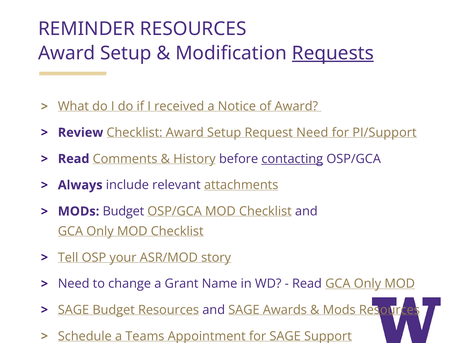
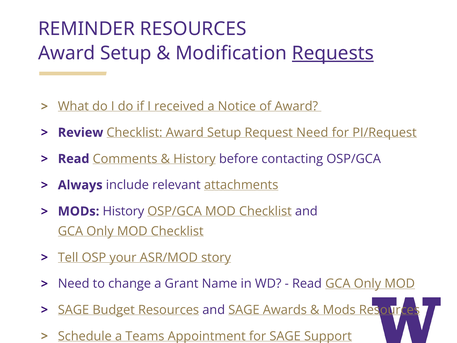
PI/Support: PI/Support -> PI/Request (385, 133)
contacting underline: present -> none (292, 159)
MODs Budget: Budget -> History (123, 211)
